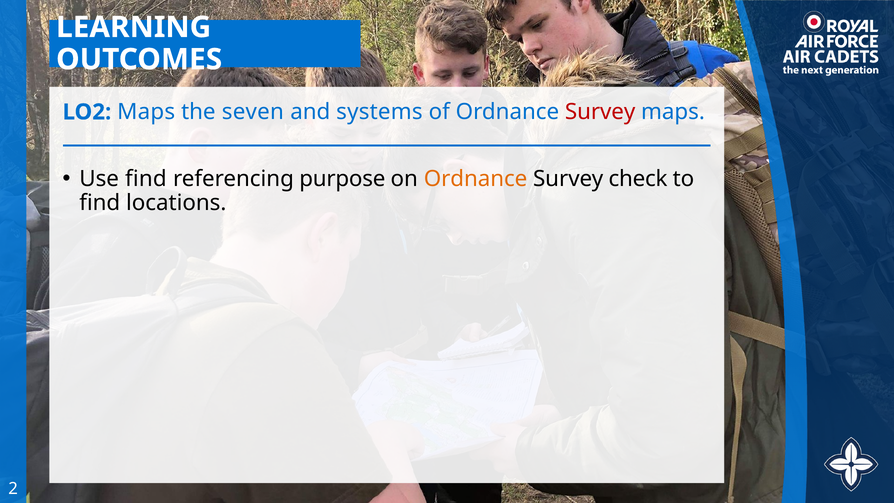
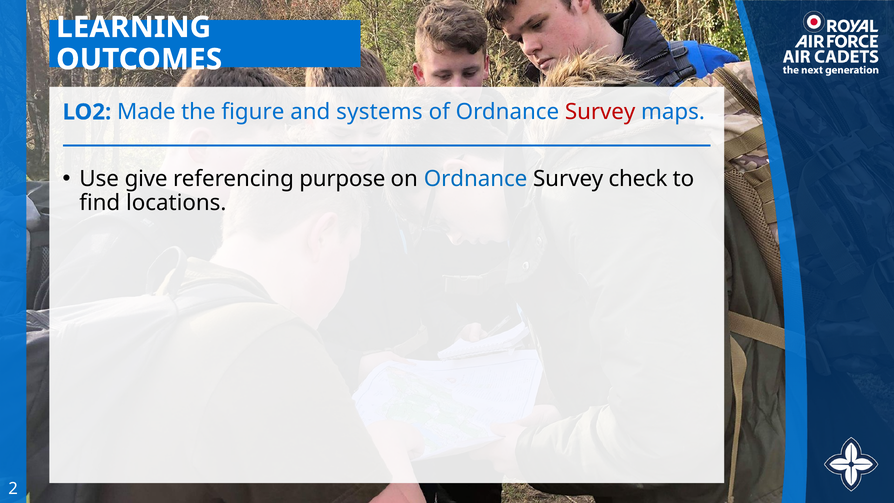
LO2 Maps: Maps -> Made (146, 112)
seven: seven -> figure (253, 112)
Use find: find -> give (146, 179)
Ordnance colour: orange -> blue (476, 179)
